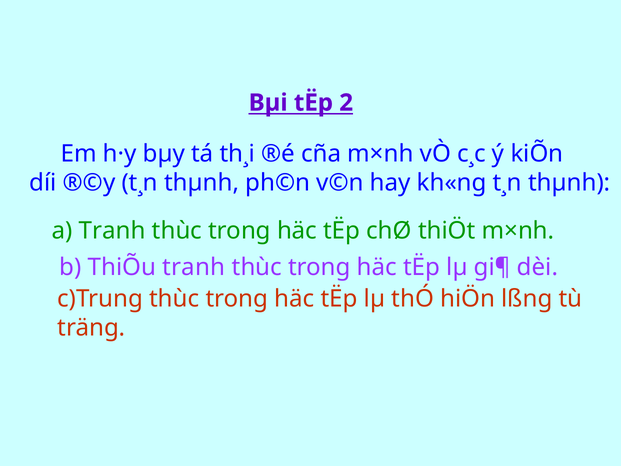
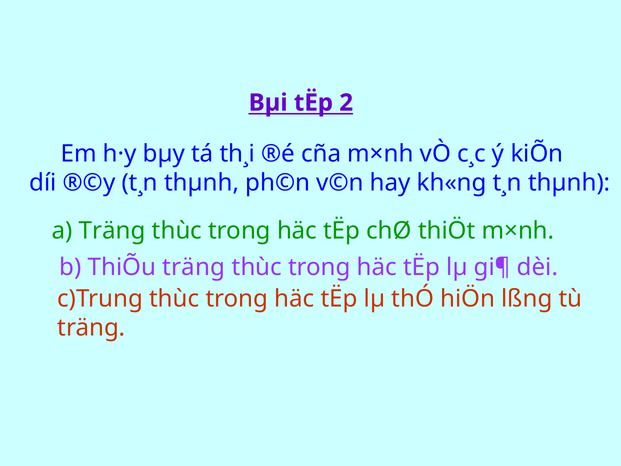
a Tranh: Tranh -> Träng (112, 231)
ThiÕu tranh: tranh -> träng (194, 267)
